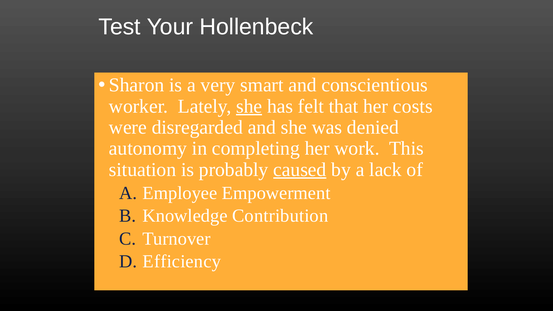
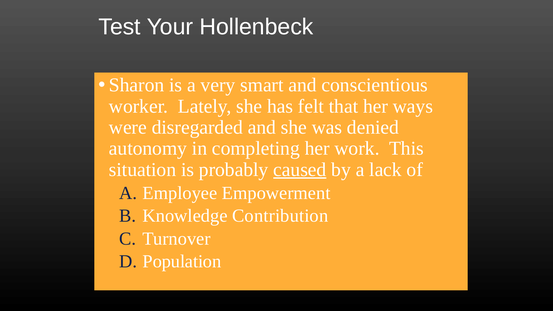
she underline: present -> none (249, 106)
costs: costs -> ways (413, 106)
Efficiency: Efficiency -> Population (182, 261)
